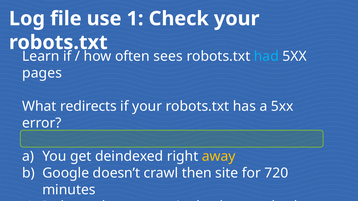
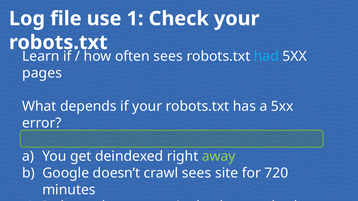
What redirects: redirects -> depends (88, 106)
away colour: yellow -> light green (219, 157)
crawl then: then -> sees (197, 173)
